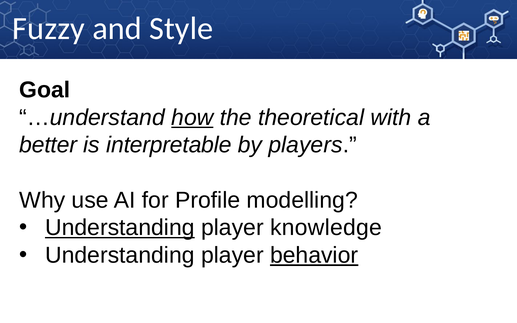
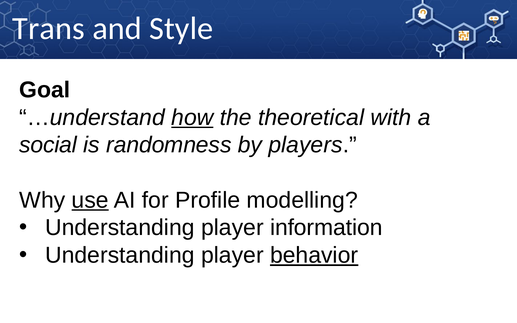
Fuzzy: Fuzzy -> Trans (49, 29)
better: better -> social (48, 145)
interpretable: interpretable -> randomness (169, 145)
use underline: none -> present (90, 200)
Understanding underline: present -> none (120, 228)
knowledge: knowledge -> information (326, 228)
